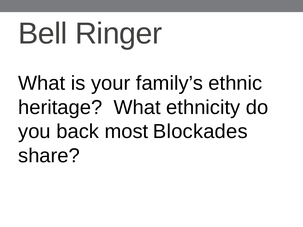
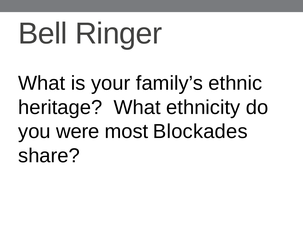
back: back -> were (78, 132)
